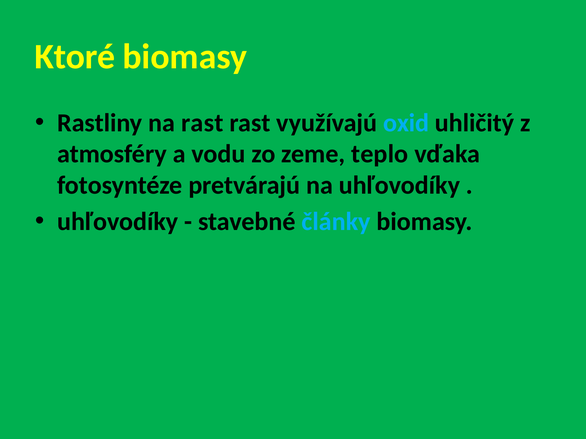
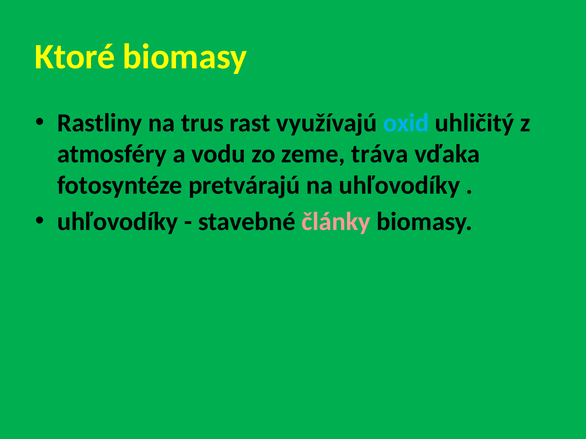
na rast: rast -> trus (202, 123)
teplo: teplo -> tráva (380, 154)
články colour: light blue -> pink (336, 222)
